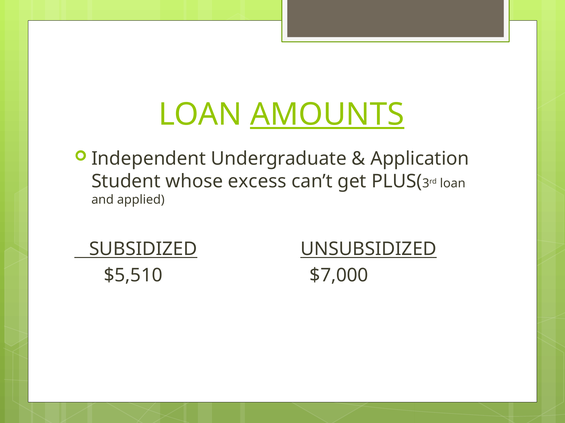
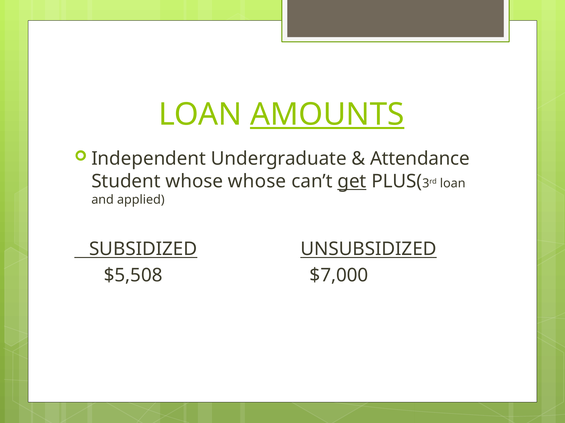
Application: Application -> Attendance (420, 159)
whose excess: excess -> whose (257, 182)
get underline: none -> present (352, 182)
$5,510: $5,510 -> $5,508 (133, 276)
